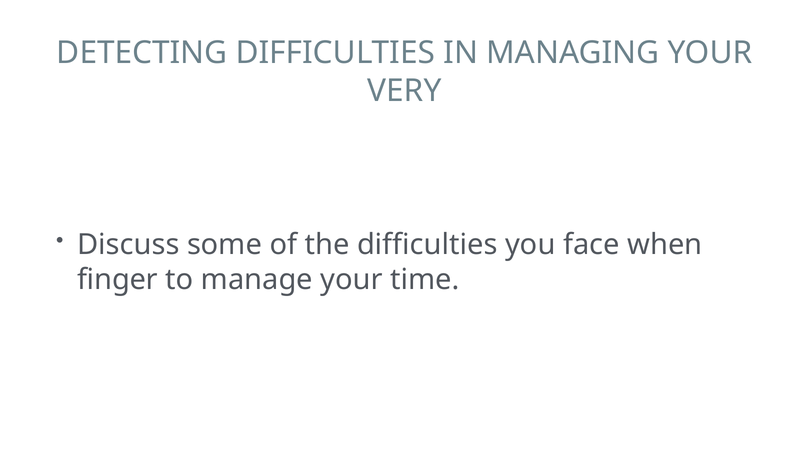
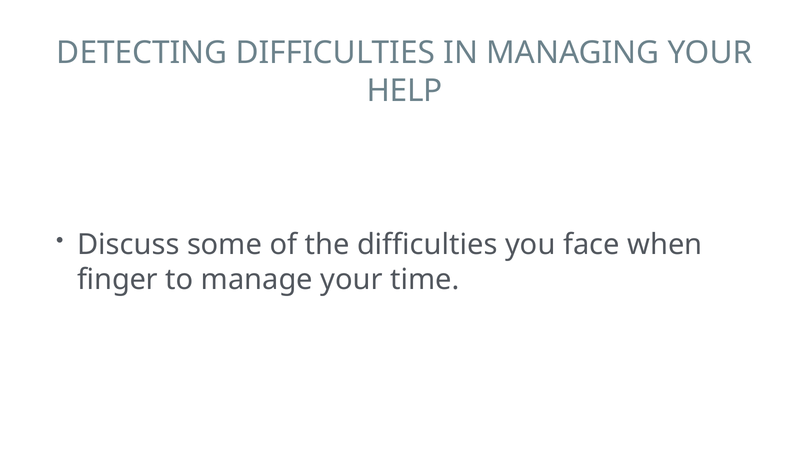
VERY: VERY -> HELP (405, 91)
